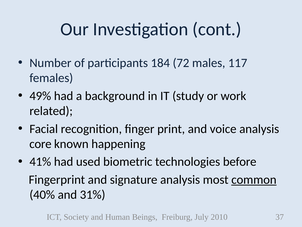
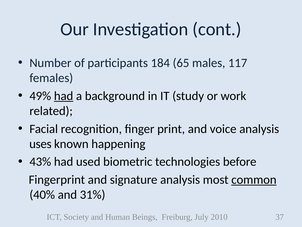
72: 72 -> 65 (181, 63)
had underline: none -> present (64, 96)
core: core -> uses (40, 144)
41%: 41% -> 43% (40, 161)
